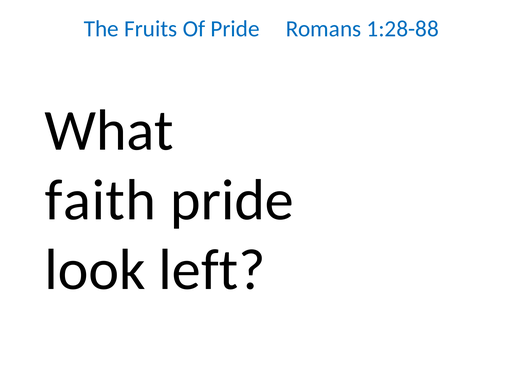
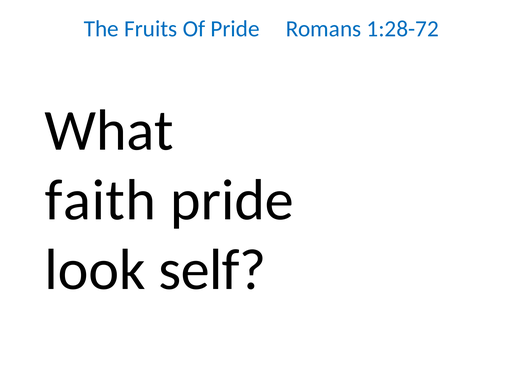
1:28-88: 1:28-88 -> 1:28-72 (403, 29)
left: left -> self (212, 270)
